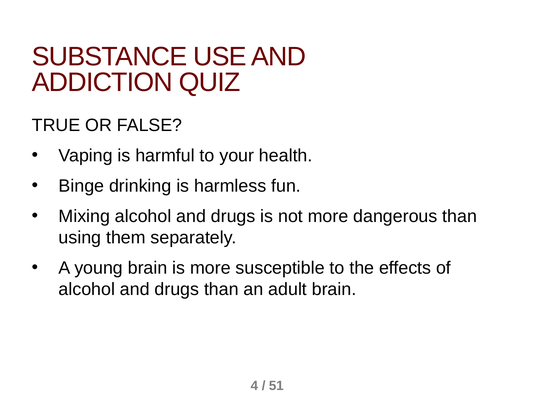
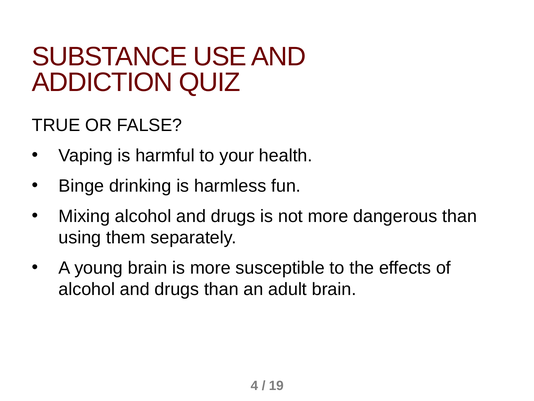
51: 51 -> 19 (276, 385)
